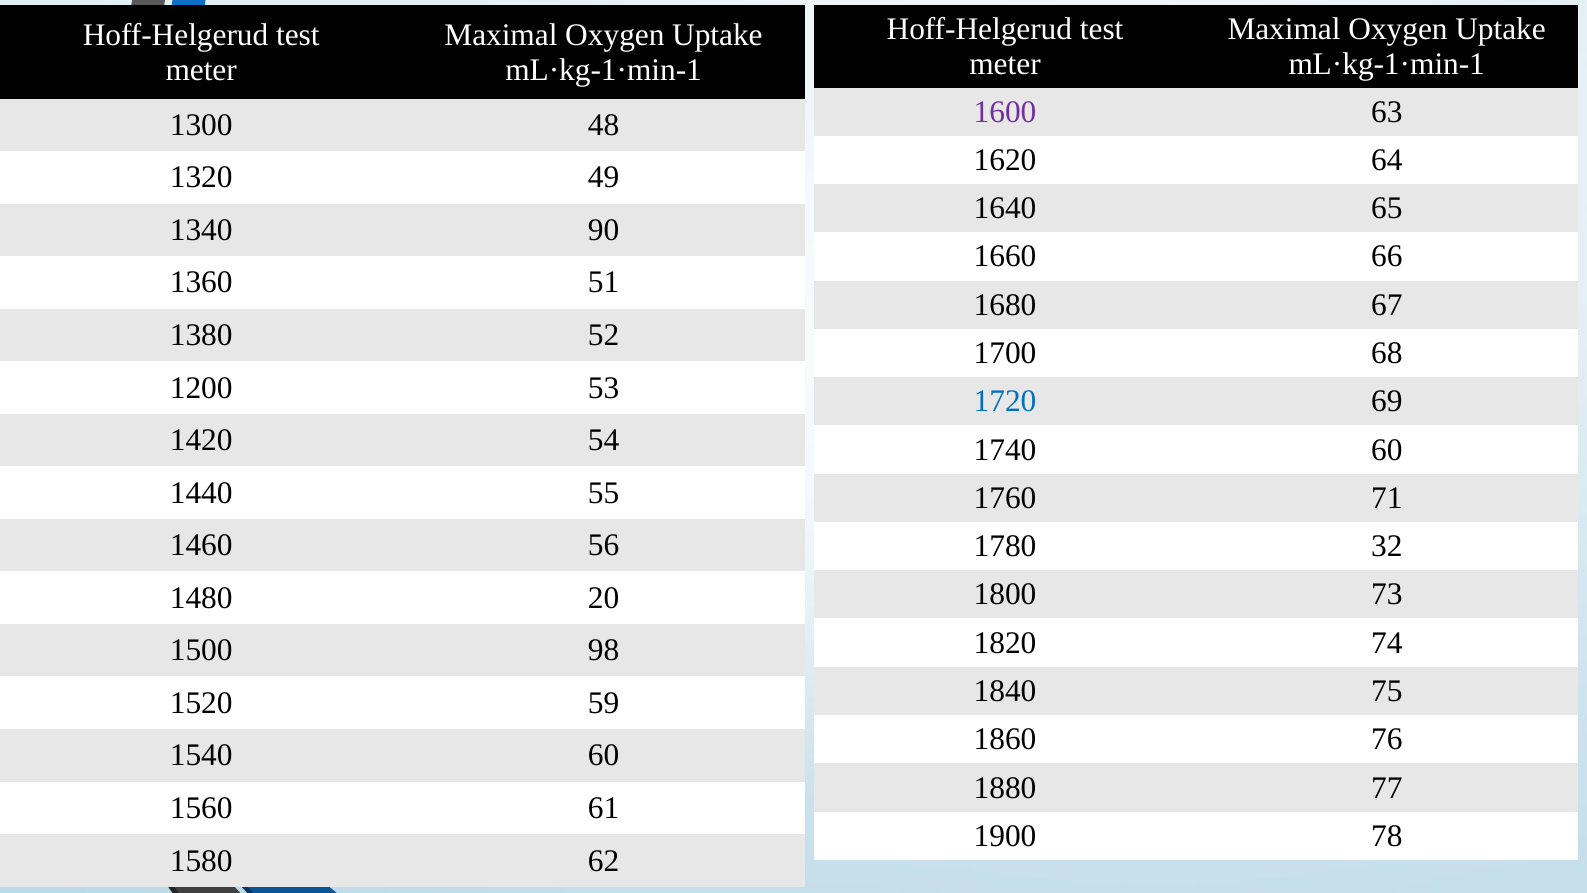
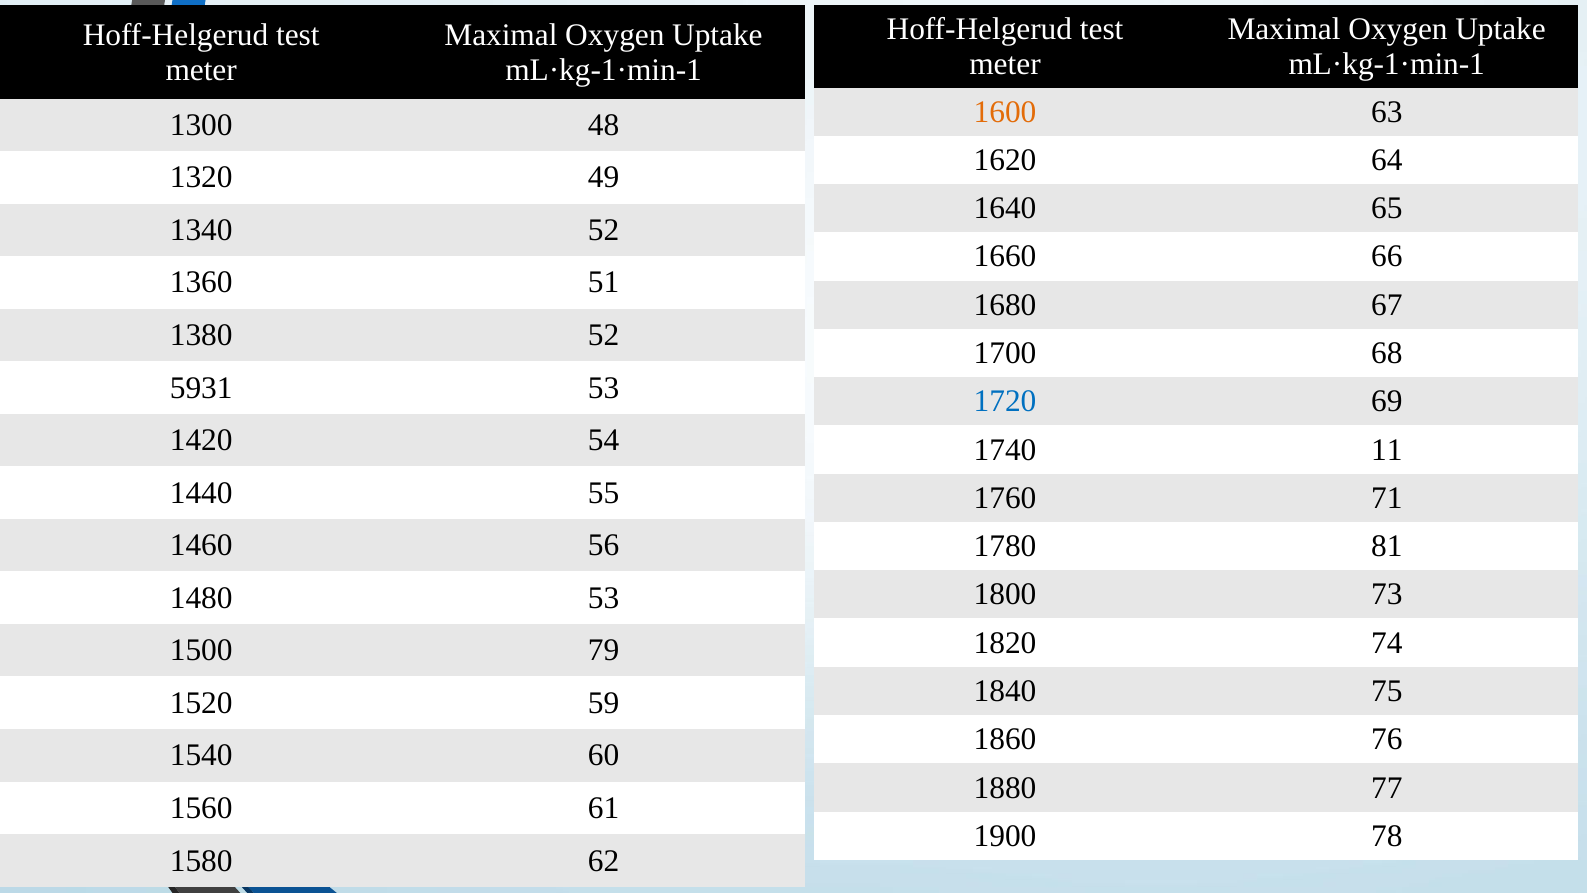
1600 colour: purple -> orange (1005, 112)
1340 90: 90 -> 52 (604, 230)
1200: 1200 -> 5931 (201, 388)
1740 60: 60 -> 11 (1387, 450)
32: 32 -> 81 (1387, 546)
1480 20: 20 -> 53 (604, 598)
98: 98 -> 79 (604, 650)
